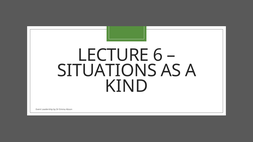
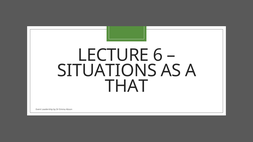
KIND: KIND -> THAT (126, 86)
